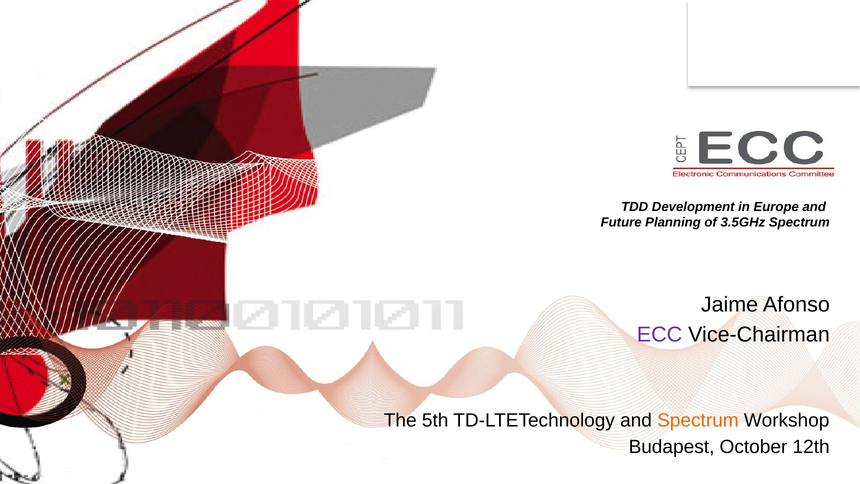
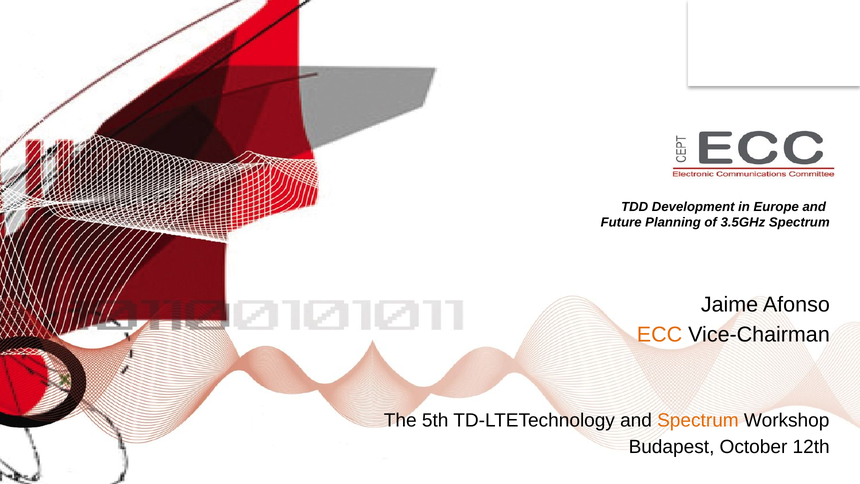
ECC colour: purple -> orange (660, 334)
